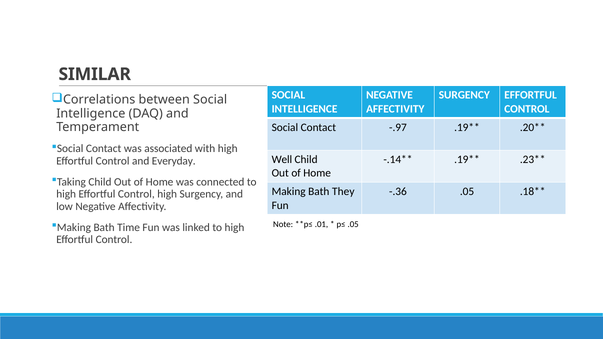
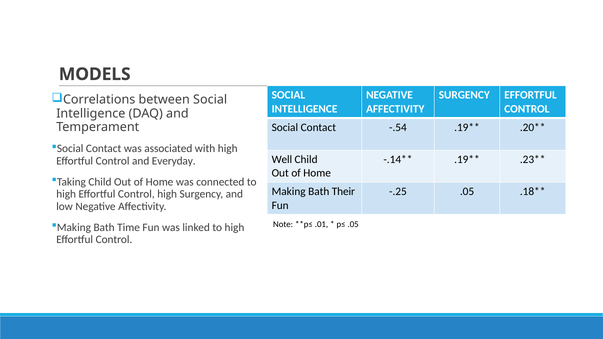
SIMILAR: SIMILAR -> MODELS (95, 74)
-.97: -.97 -> -.54 (398, 127)
They: They -> Their (343, 192)
-.36: -.36 -> -.25 (398, 192)
